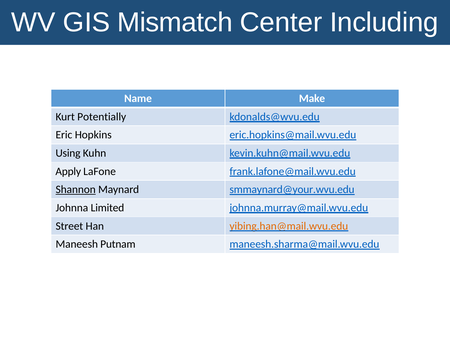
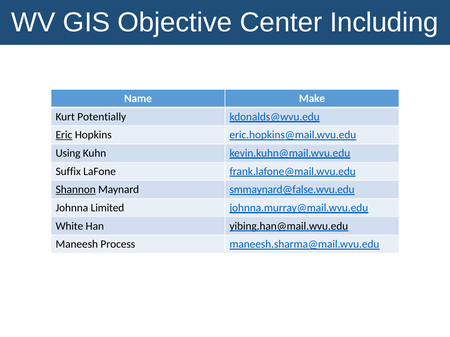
Mismatch: Mismatch -> Objective (175, 22)
Eric underline: none -> present (64, 135)
Apply: Apply -> Suffix (68, 172)
smmaynard@your.wvu.edu: smmaynard@your.wvu.edu -> smmaynard@false.wvu.edu (292, 190)
Street: Street -> White (69, 226)
yibing.han@mail.wvu.edu colour: orange -> black (289, 226)
Putnam: Putnam -> Process (118, 245)
